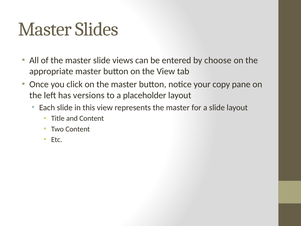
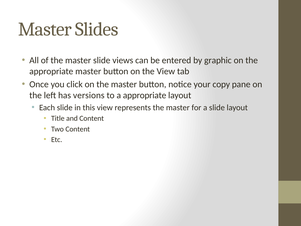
choose: choose -> graphic (218, 60)
a placeholder: placeholder -> appropriate (145, 95)
